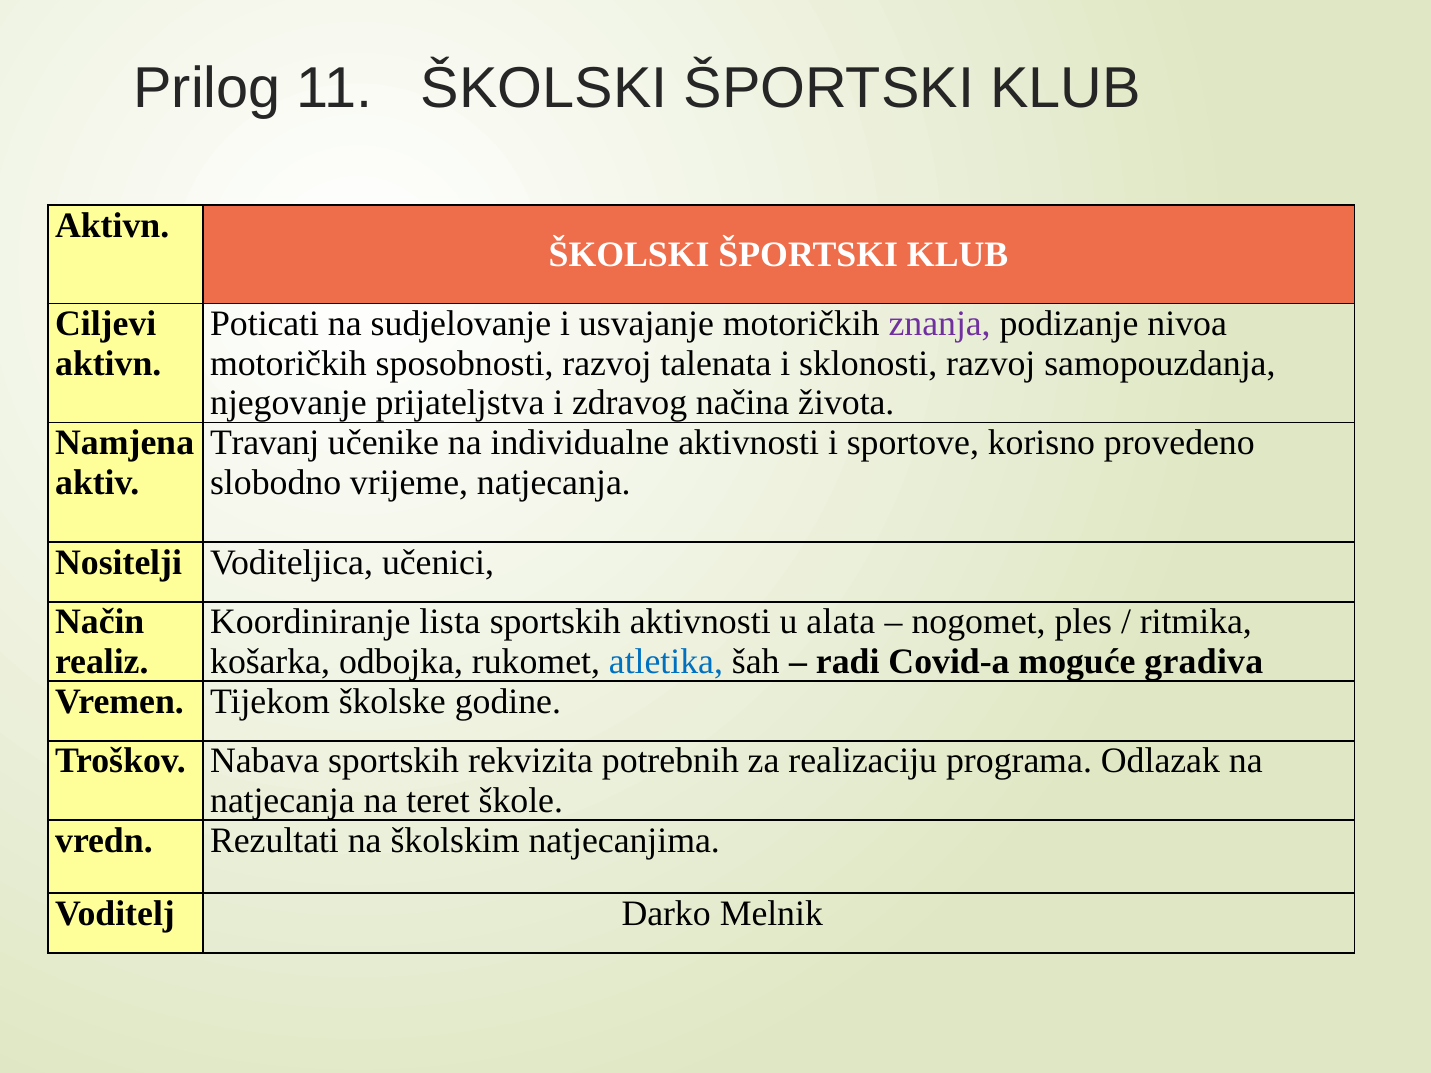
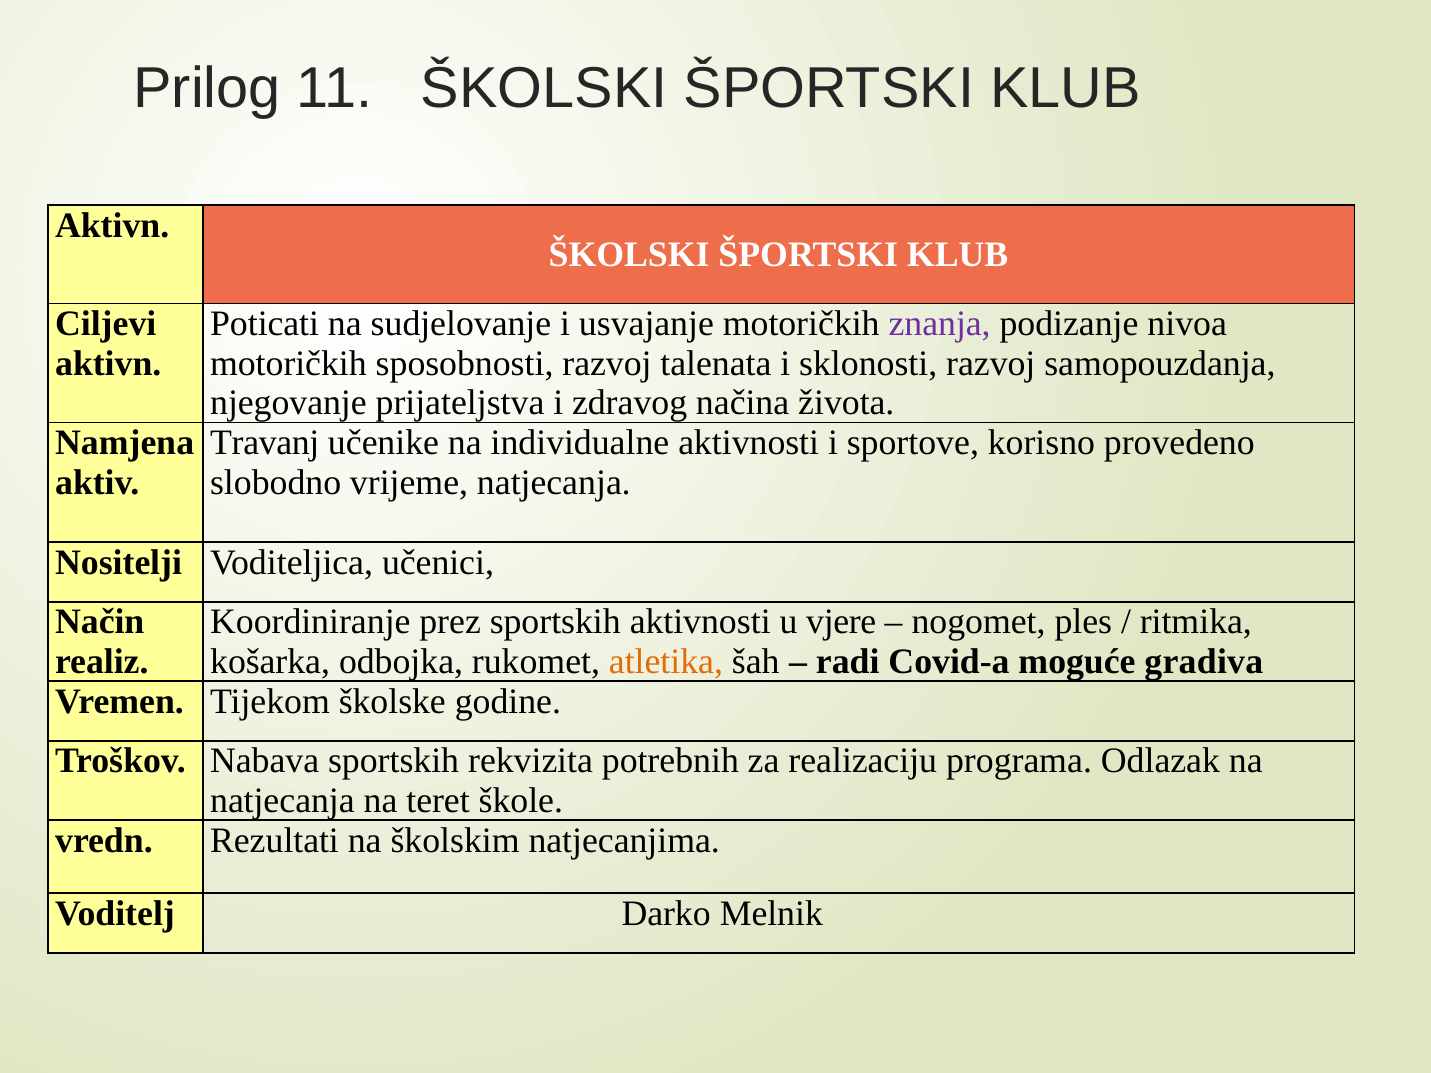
lista: lista -> prez (450, 622)
alata: alata -> vjere (841, 622)
atletika colour: blue -> orange (666, 662)
